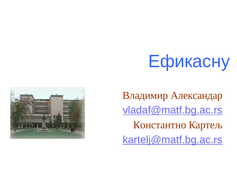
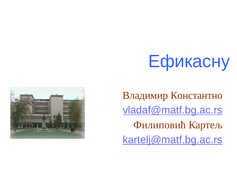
Александар: Александар -> Константно (197, 95)
Константно: Константно -> Филиповић (160, 125)
